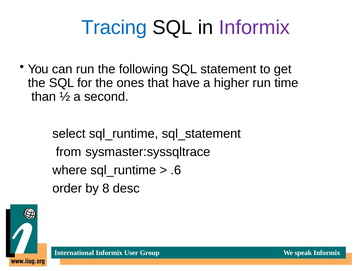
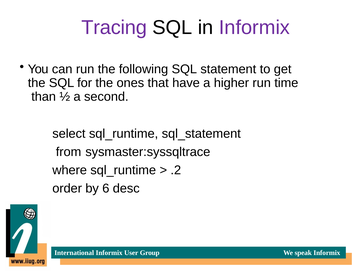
Tracing colour: blue -> purple (114, 28)
.6: .6 -> .2 (176, 170)
8: 8 -> 6 (106, 188)
